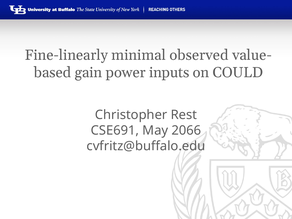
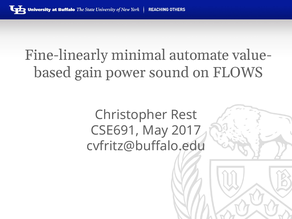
observed: observed -> automate (199, 55)
inputs: inputs -> sound (169, 73)
COULD: COULD -> FLOWS (238, 73)
2066: 2066 -> 2017 (186, 130)
